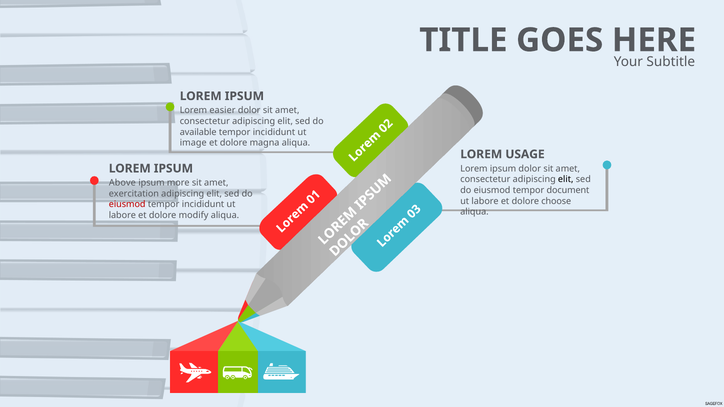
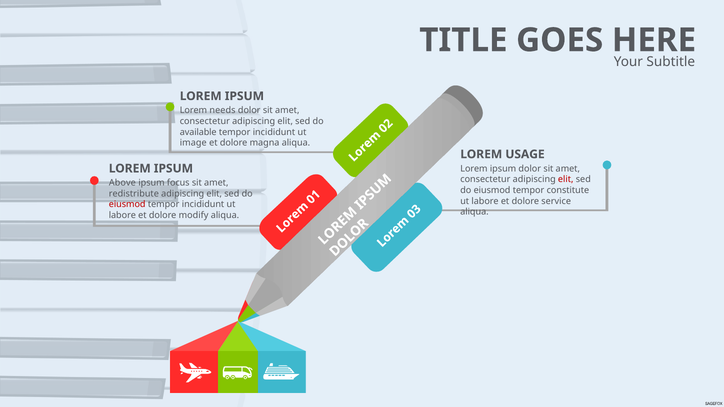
easier: easier -> needs (222, 110)
elit colour: black -> red (566, 179)
more: more -> focus (178, 183)
document: document -> constitute (568, 190)
exercitation: exercitation -> redistribute (134, 194)
choose: choose -> service (556, 201)
